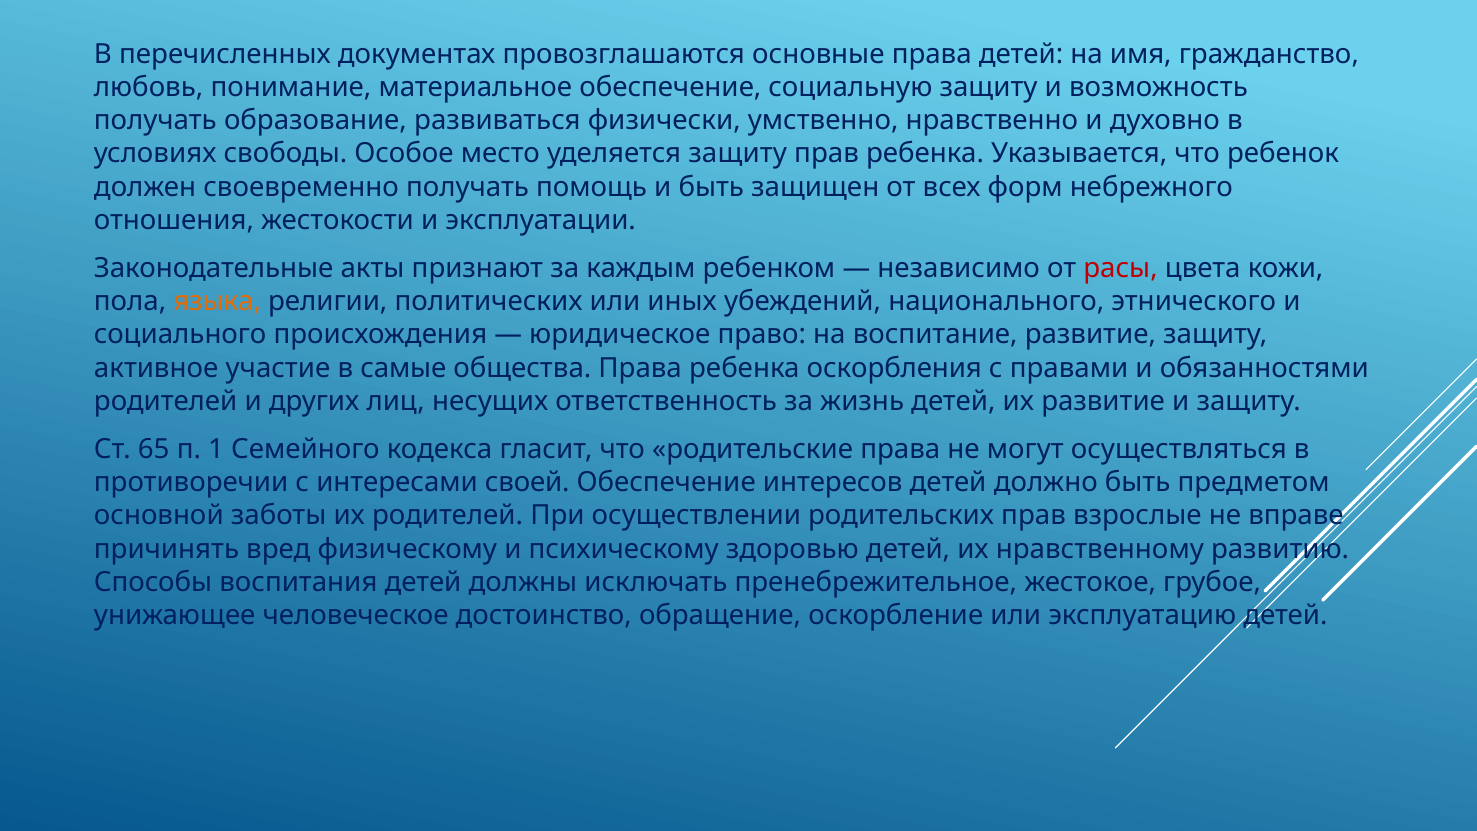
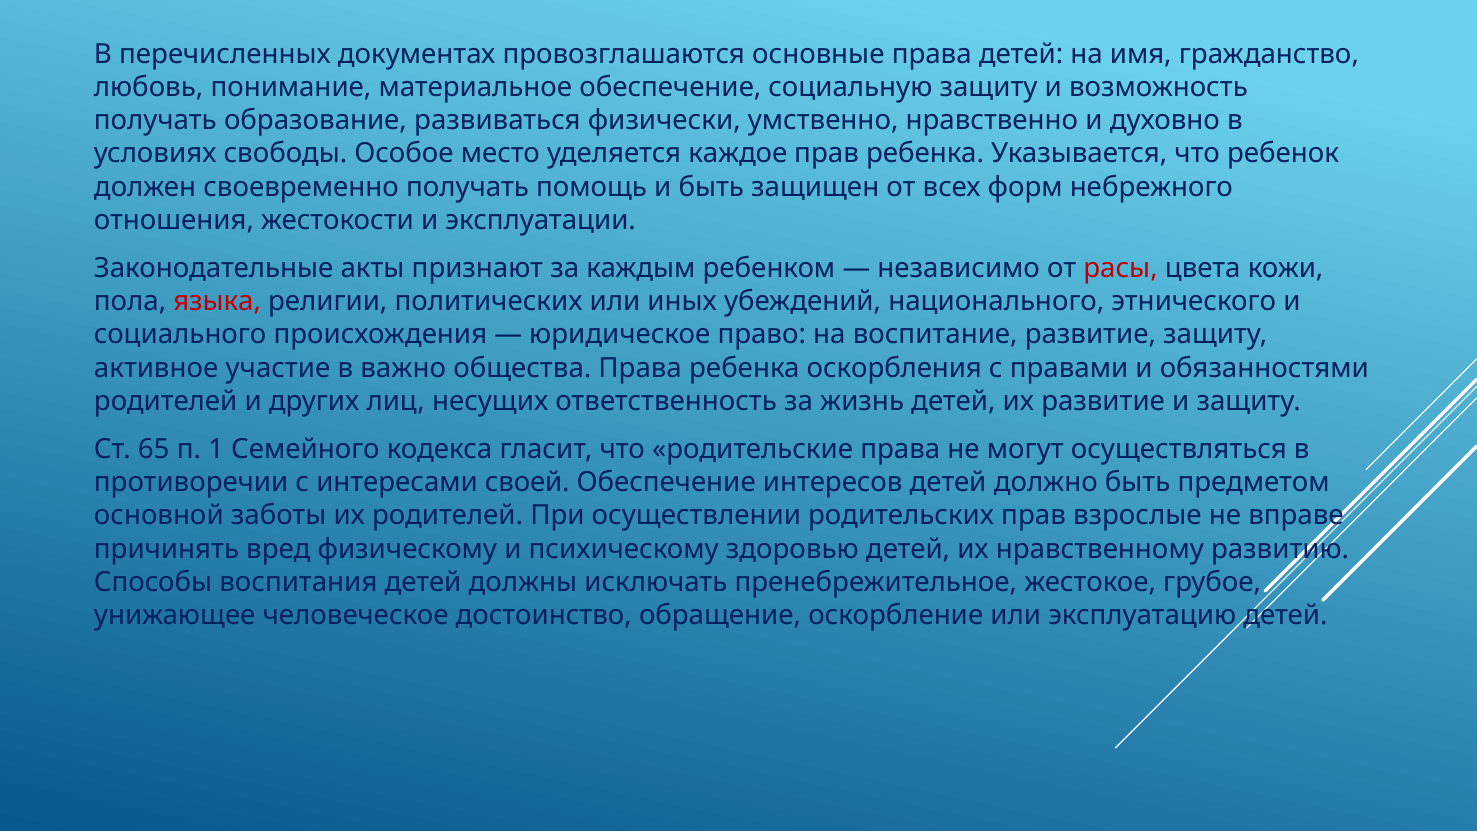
уделяется защиту: защиту -> каждое (738, 154)
языка colour: orange -> red (217, 301)
самые: самые -> важно (403, 368)
